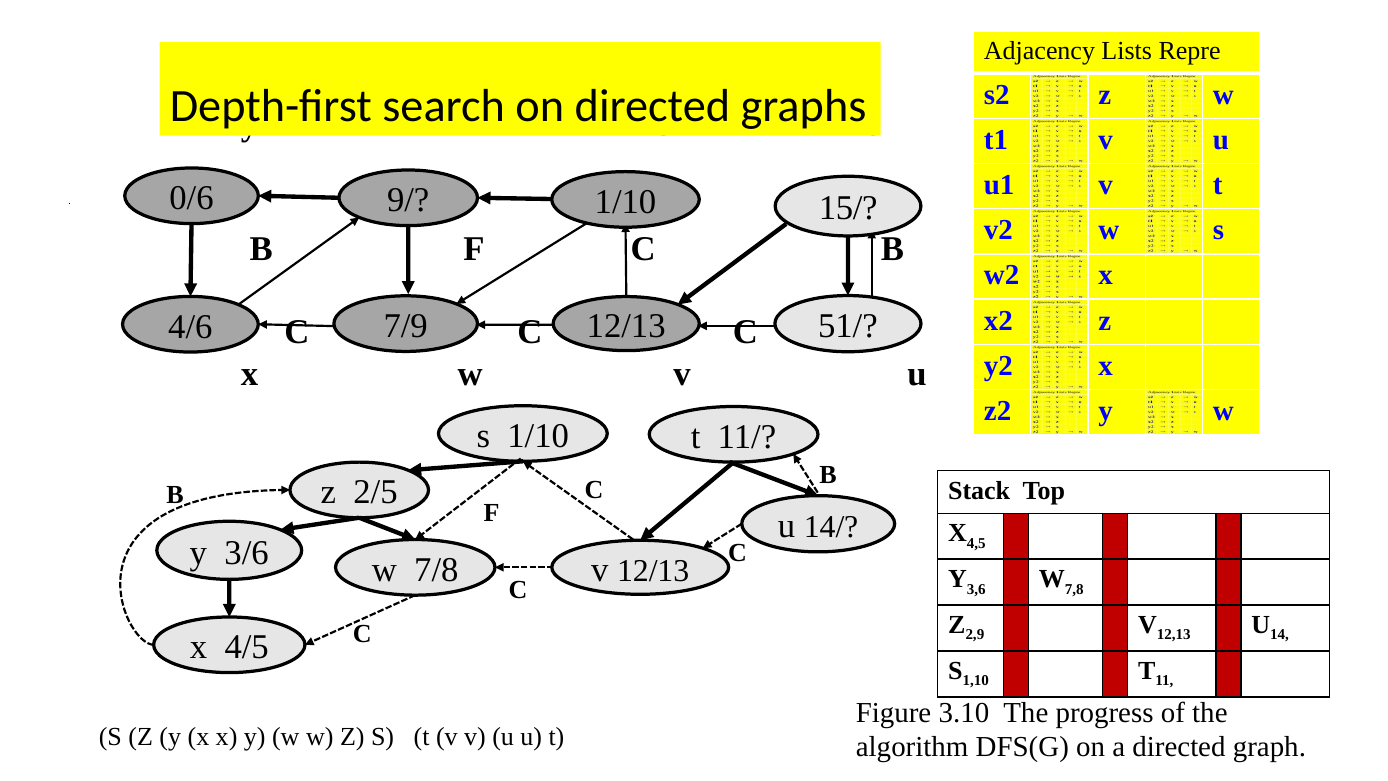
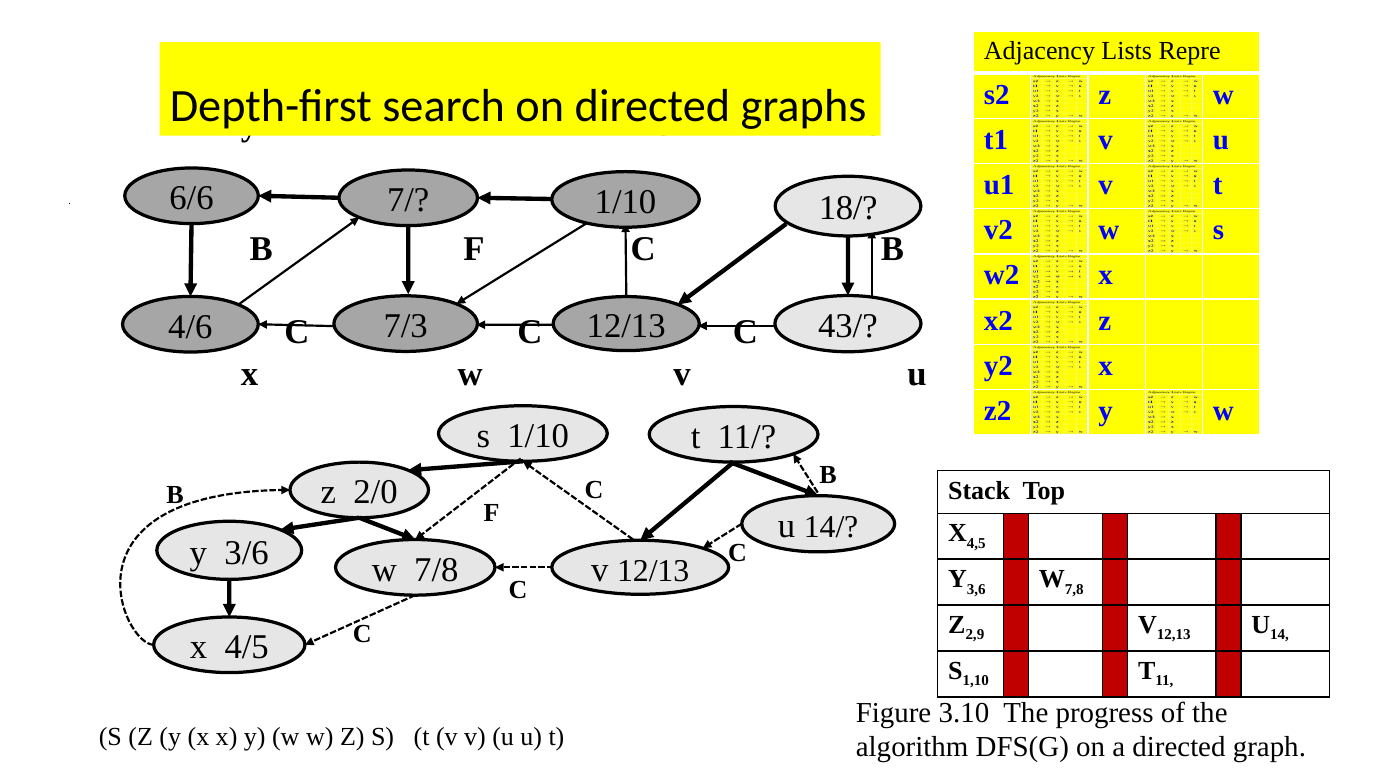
0/6: 0/6 -> 6/6 (191, 198)
9/: 9/ -> 7/ (408, 200)
15/: 15/ -> 18/ (848, 208)
7/9: 7/9 -> 7/3 (406, 326)
51/: 51/ -> 43/ (848, 326)
2/5: 2/5 -> 2/0 (375, 492)
